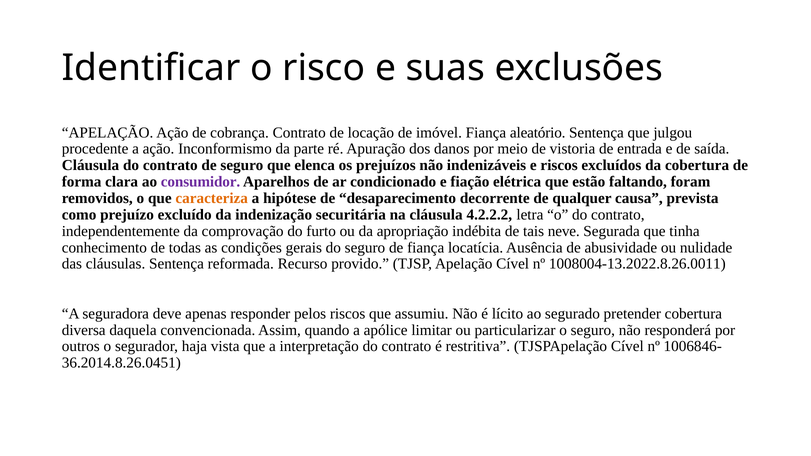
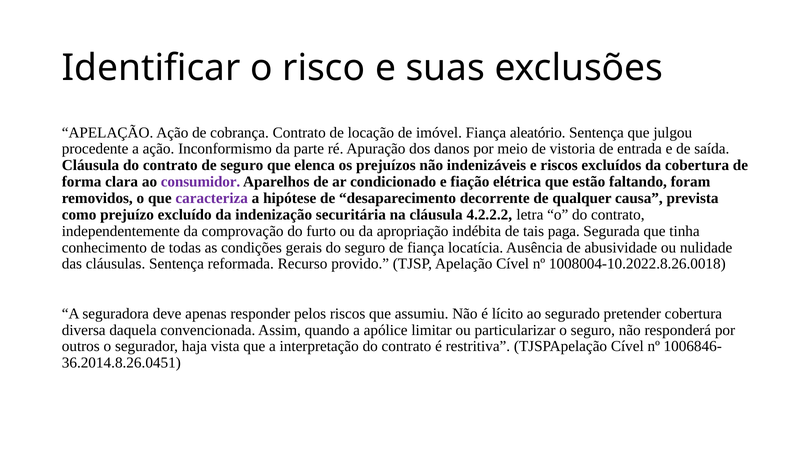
caracteriza colour: orange -> purple (212, 198)
neve: neve -> paga (564, 231)
1008004-13.2022.8.26.0011: 1008004-13.2022.8.26.0011 -> 1008004-10.2022.8.26.0018 (637, 264)
